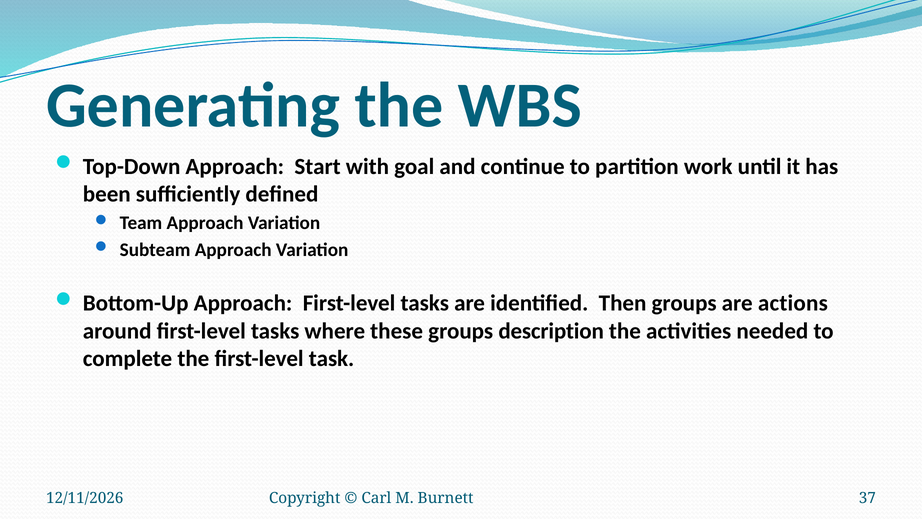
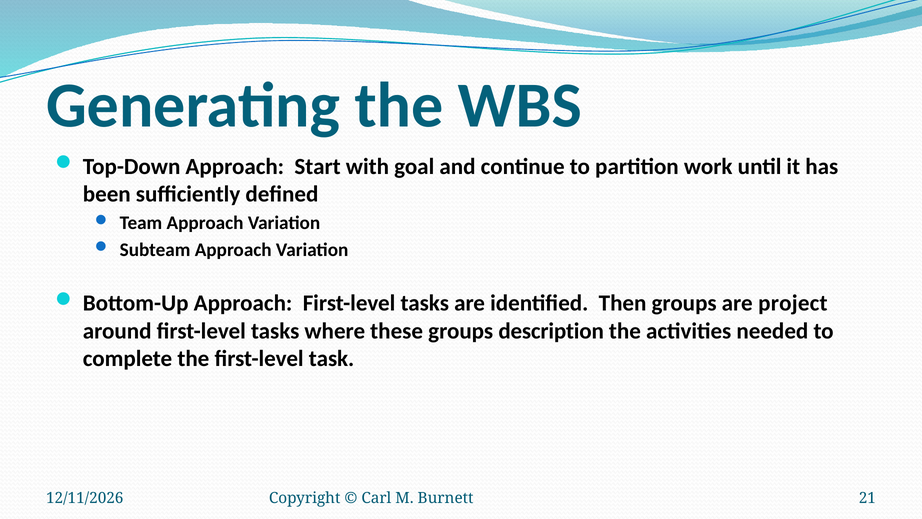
actions: actions -> project (793, 303)
37: 37 -> 21 (867, 498)
